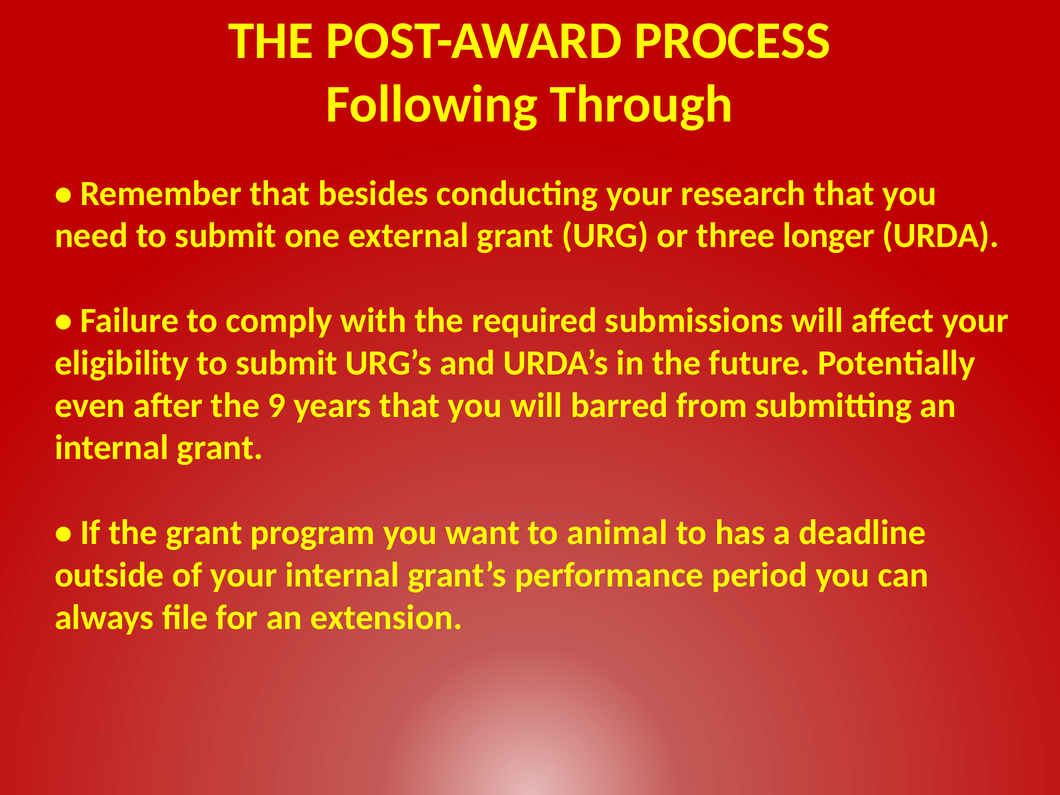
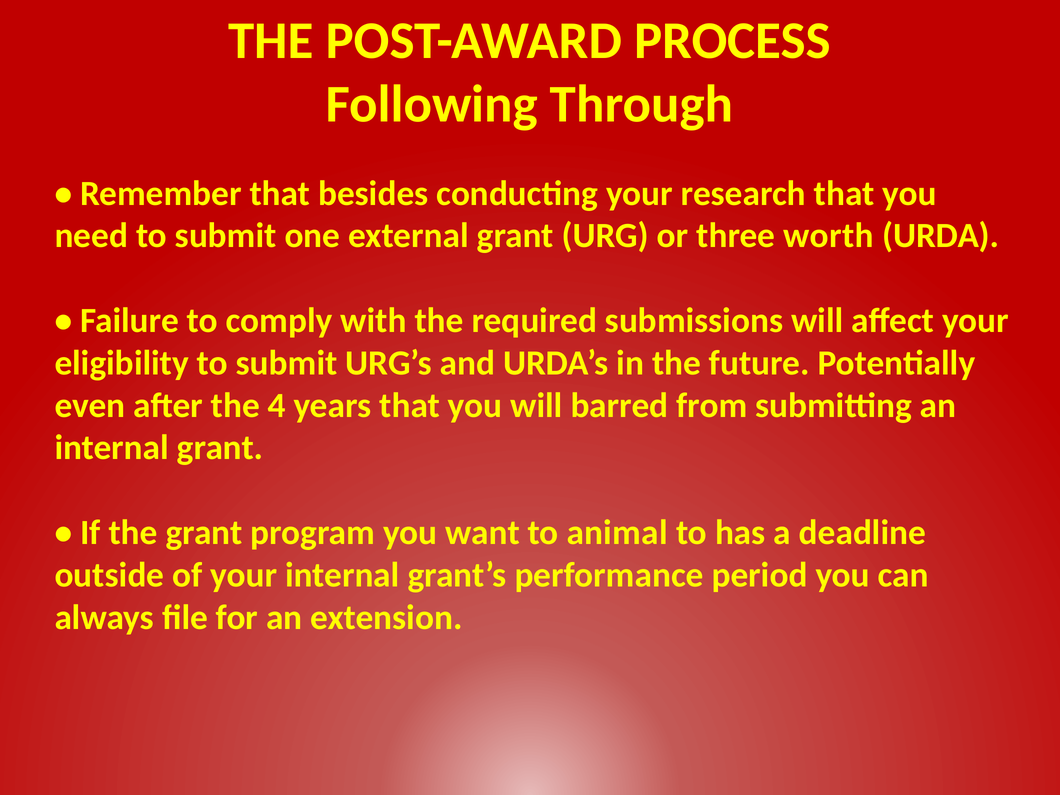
longer: longer -> worth (829, 236)
9: 9 -> 4 (277, 405)
